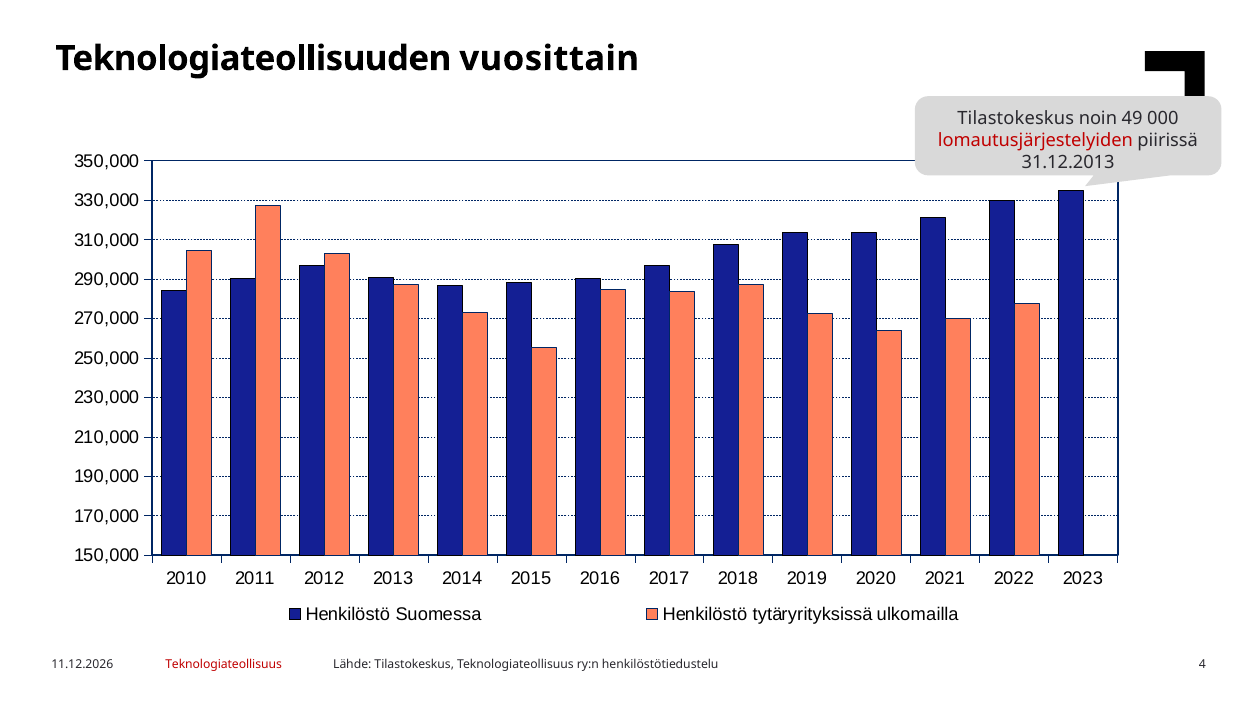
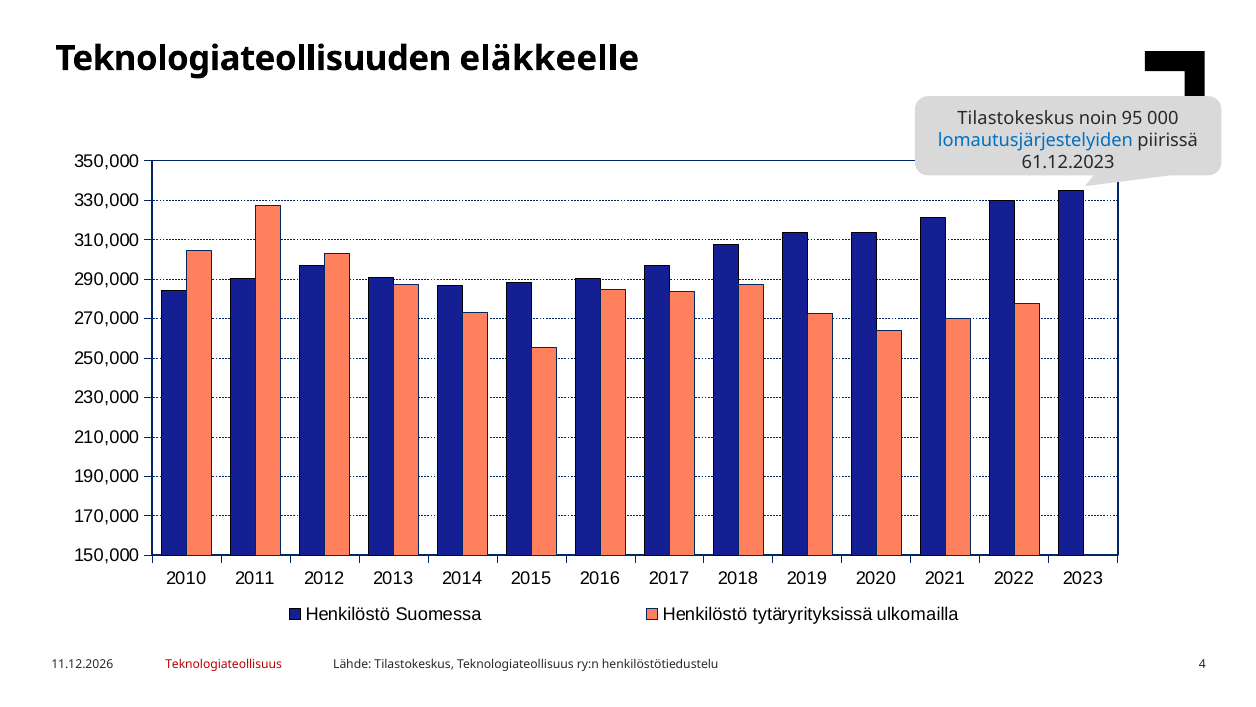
vuosittain: vuosittain -> eläkkeelle (549, 58)
49: 49 -> 95 (1132, 119)
lomautusjärjestelyiden colour: red -> blue (1035, 140)
31.12.2013: 31.12.2013 -> 61.12.2023 (1068, 162)
